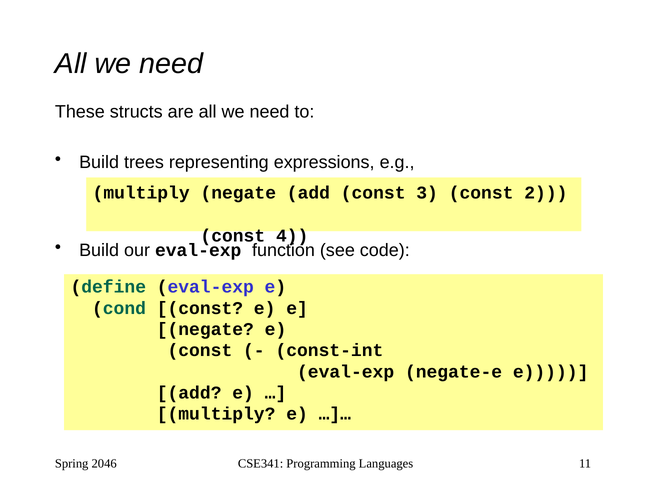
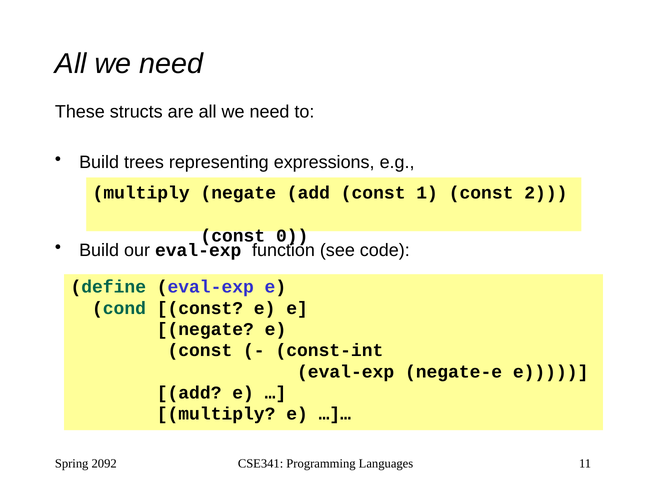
3: 3 -> 1 (427, 193)
4: 4 -> 0 (292, 236)
2046: 2046 -> 2092 (104, 464)
